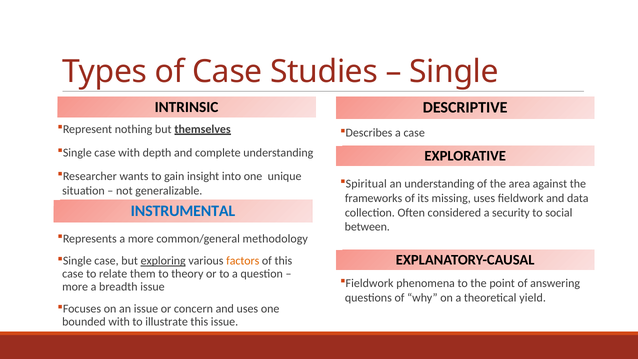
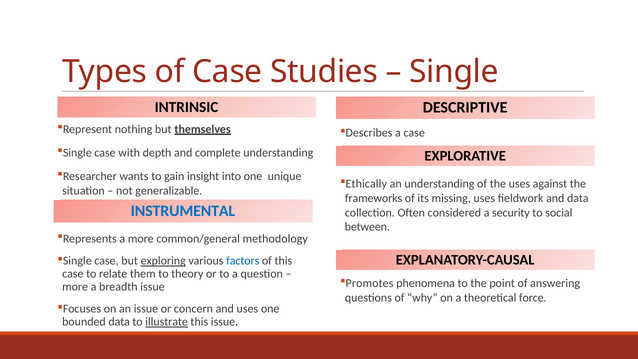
Spiritual: Spiritual -> Ethically (366, 184)
the area: area -> uses (519, 184)
factors colour: orange -> blue (243, 261)
Fieldwork: Fieldwork -> Promotes (370, 283)
yield: yield -> force (533, 298)
bounded with: with -> data (119, 322)
illustrate underline: none -> present (167, 322)
